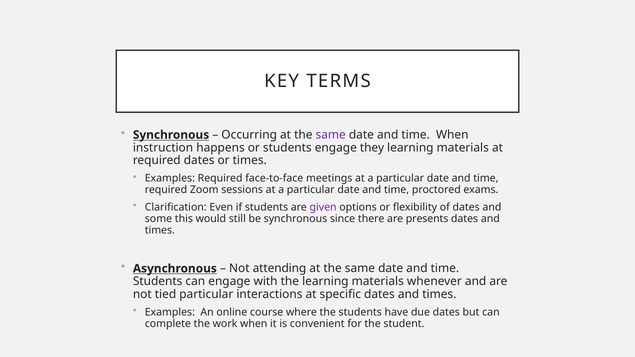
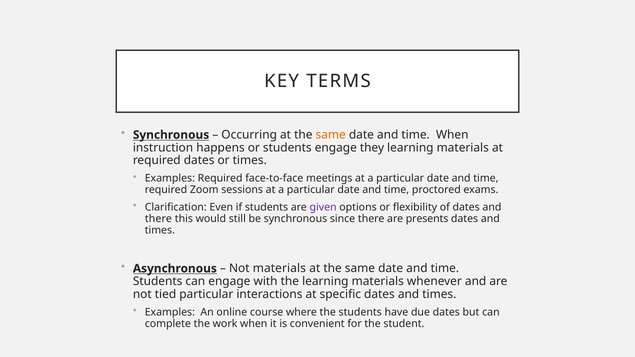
same colour: purple -> orange (331, 135)
some: some -> there (158, 219)
Not attending: attending -> materials (279, 269)
